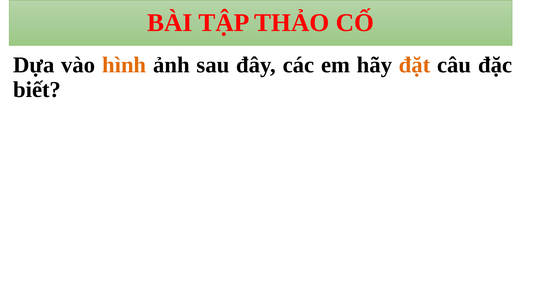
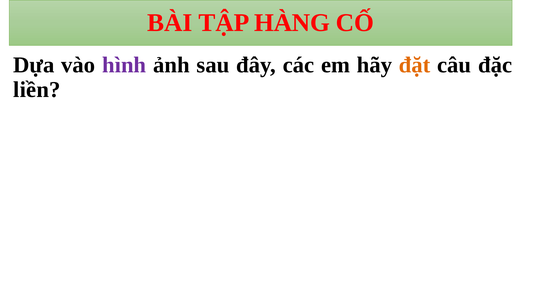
THẢO: THẢO -> HÀNG (292, 23)
hình colour: orange -> purple (124, 65)
biết: biết -> liền (37, 90)
